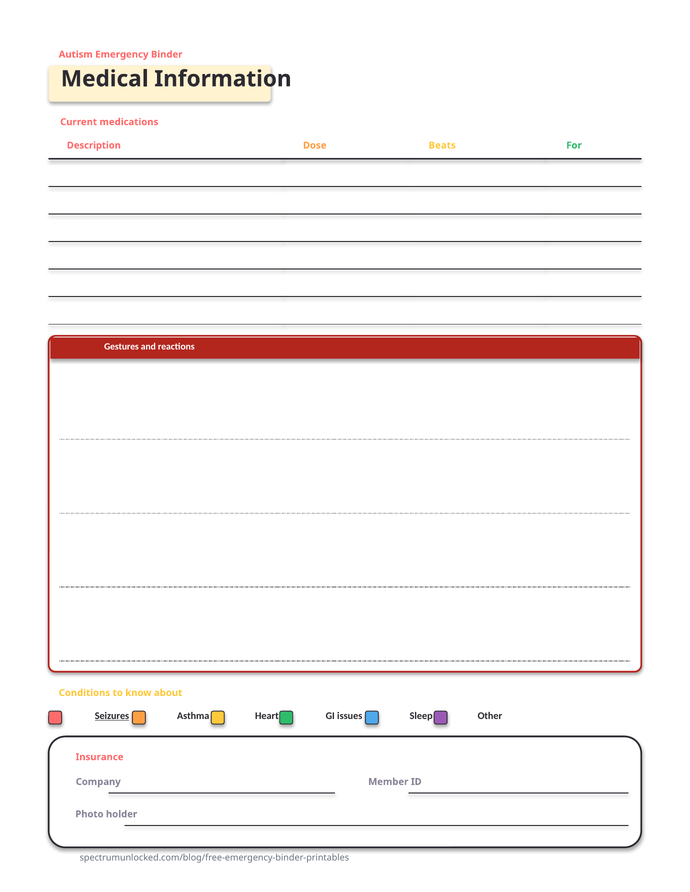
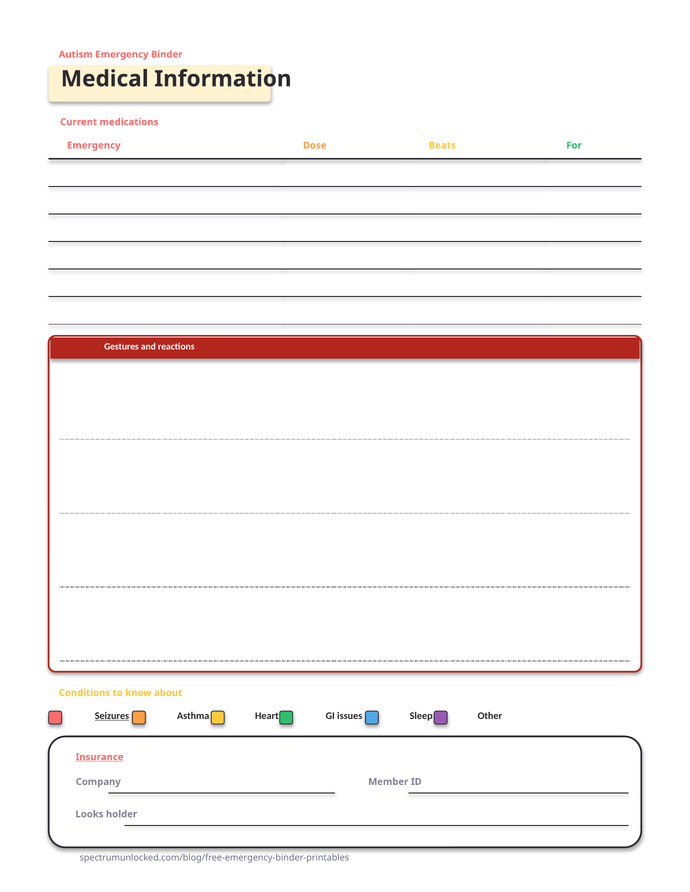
Description: Description -> Emergency (94, 146)
Insurance underline: none -> present (100, 758)
Photo: Photo -> Looks (89, 815)
